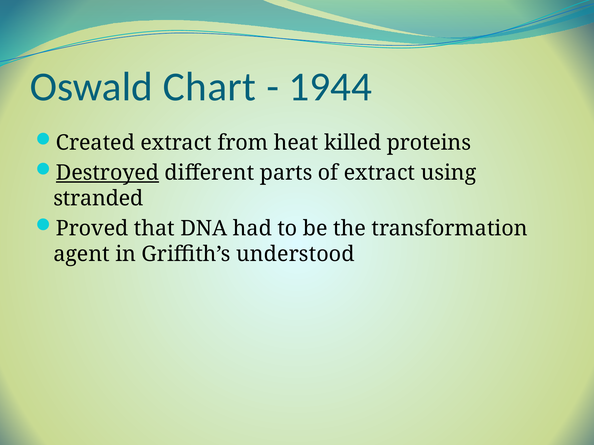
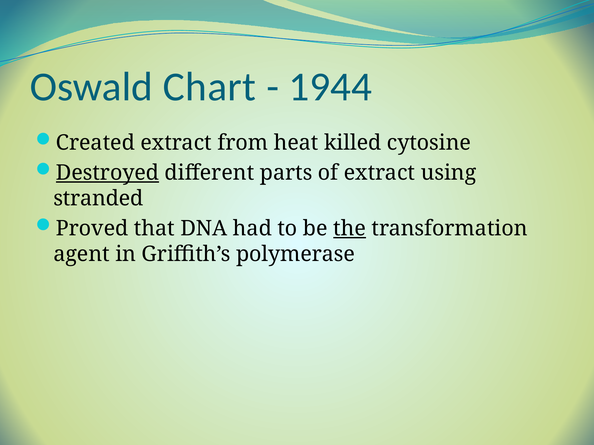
proteins: proteins -> cytosine (429, 143)
the underline: none -> present (350, 229)
understood: understood -> polymerase (295, 254)
